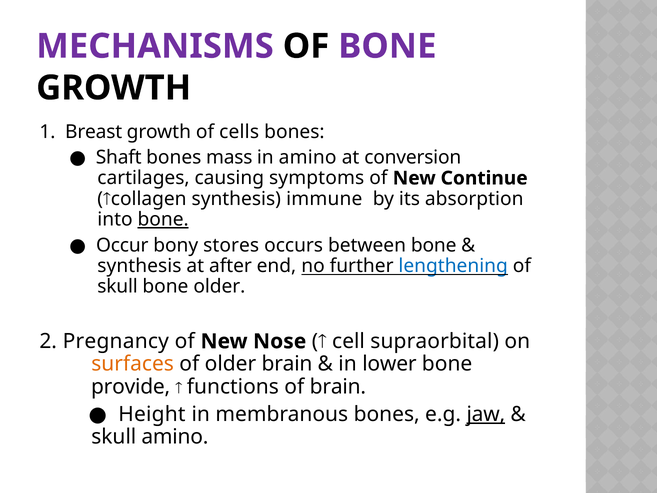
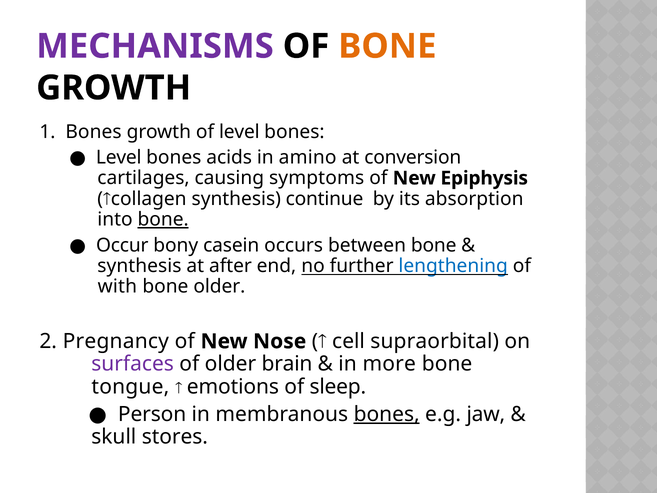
BONE colour: purple -> orange (387, 46)
1 Breast: Breast -> Bones (94, 132)
of cells: cells -> level (239, 132)
Shaft: Shaft -> Level (119, 157)
mass: mass -> acids (229, 157)
Continue: Continue -> Epiphysis (484, 178)
immune: immune -> continue (324, 199)
stores: stores -> casein (231, 245)
skull: skull -> with (117, 286)
surfaces colour: orange -> purple (133, 364)
lower: lower -> more (389, 364)
provide: provide -> tongue (130, 387)
functions: functions -> emotions (233, 387)
of brain: brain -> sleep (338, 387)
Height: Height -> Person (152, 414)
bones underline: none -> present (387, 414)
jaw underline: present -> none (486, 414)
skull amino: amino -> stores (175, 437)
